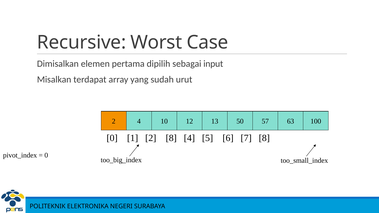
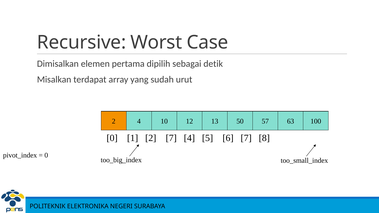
input: input -> detik (213, 64)
2 8: 8 -> 7 (171, 138)
